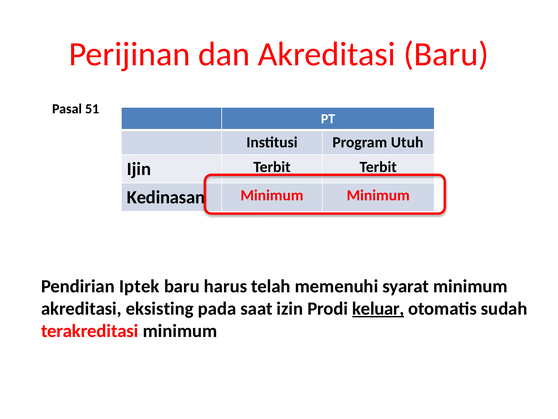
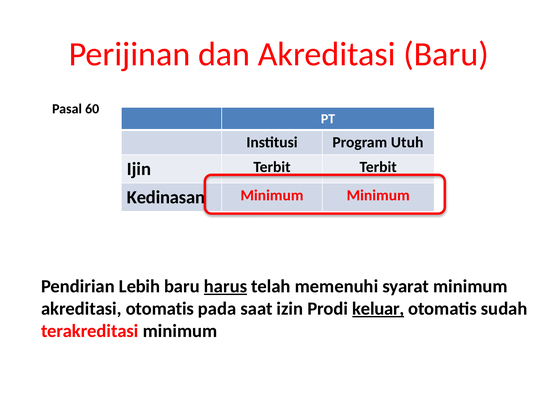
51: 51 -> 60 (92, 109)
Iptek: Iptek -> Lebih (139, 286)
harus underline: none -> present (226, 286)
akreditasi eksisting: eksisting -> otomatis (160, 308)
